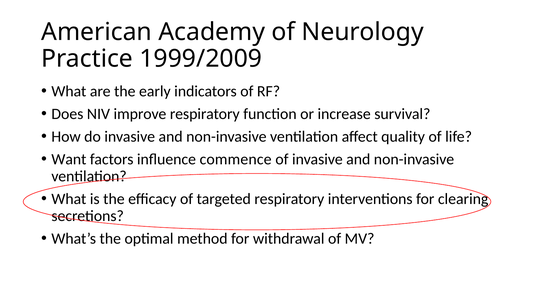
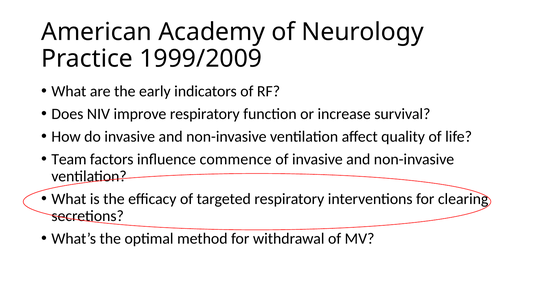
Want: Want -> Team (69, 159)
